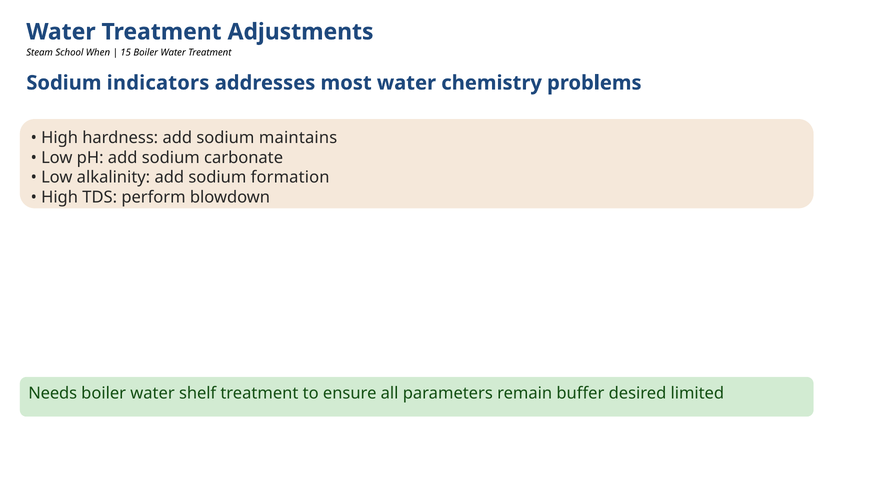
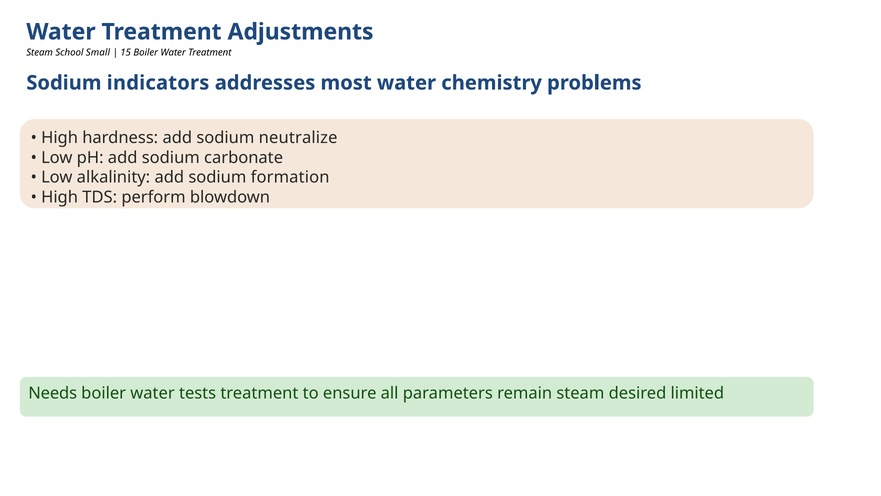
When: When -> Small (98, 53)
maintains: maintains -> neutralize (298, 138)
shelf: shelf -> tests (198, 393)
remain buffer: buffer -> steam (580, 393)
